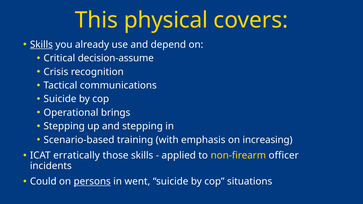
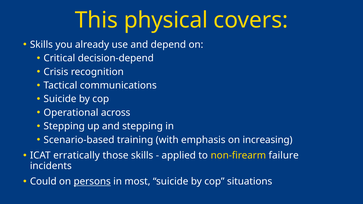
Skills underline: present -> none (41, 45)
decision-assume: decision-assume -> decision-depend (116, 58)
brings: brings -> across (116, 113)
officer: officer -> failure (284, 156)
went: went -> most (137, 182)
